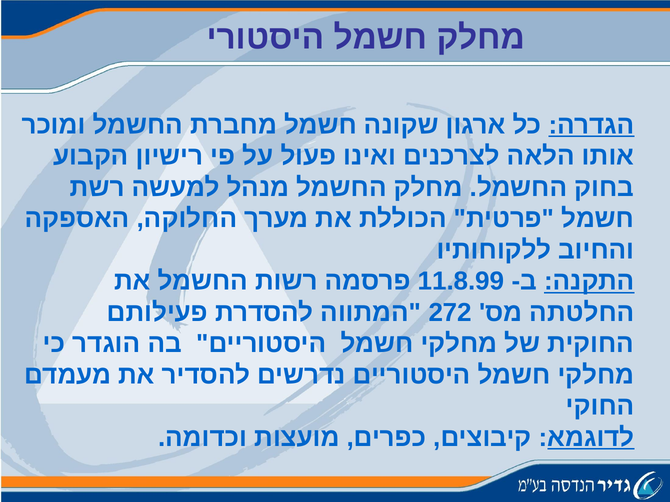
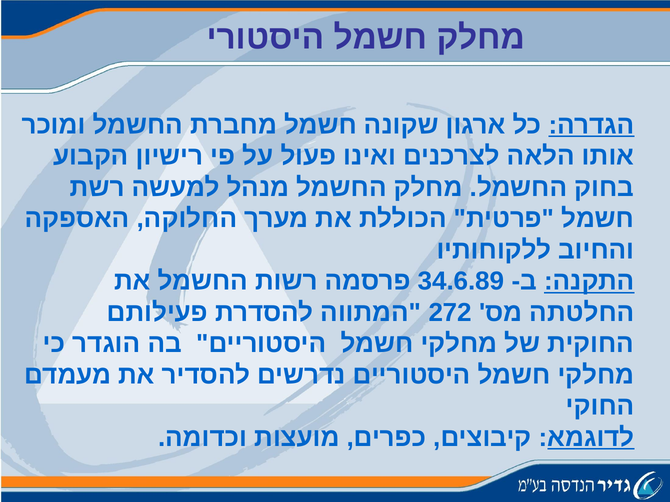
11.8.99: 11.8.99 -> 34.6.89 (461, 282)
